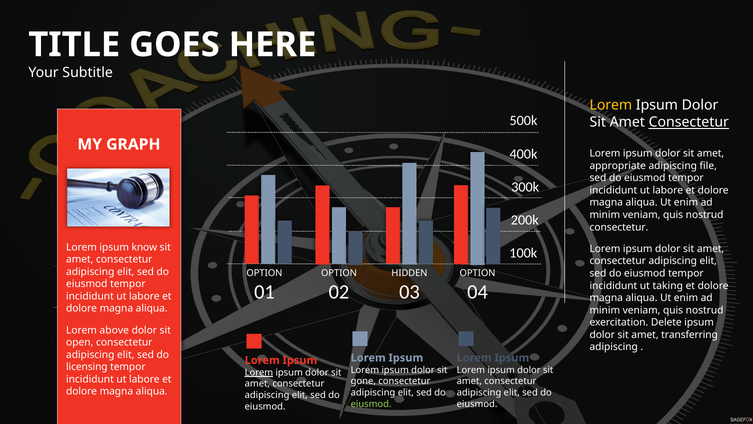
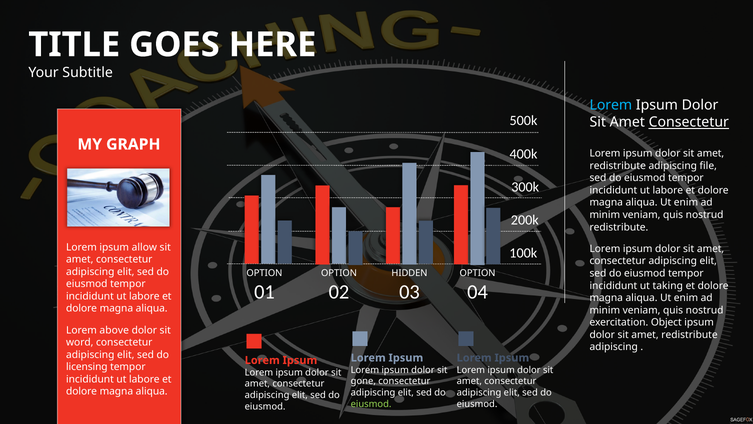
Lorem colour: yellow -> light blue (611, 105)
appropriate: appropriate -> redistribute (618, 166)
consectetur: consectetur -> redistribute (619, 227)
know: know -> allow (144, 247)
Delete: Delete -> Object (666, 322)
transferring: transferring -> redistribute (689, 334)
open: open -> word (80, 342)
Lorem underline: present -> none (259, 372)
